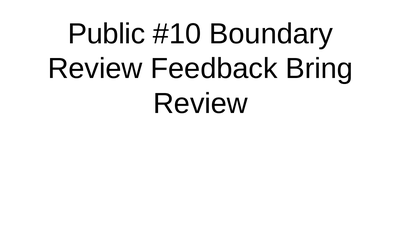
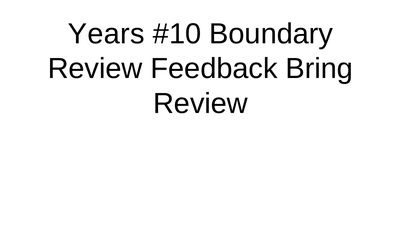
Public: Public -> Years (106, 34)
